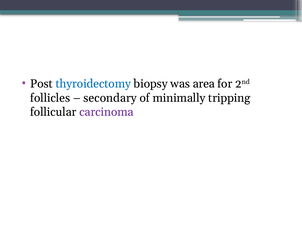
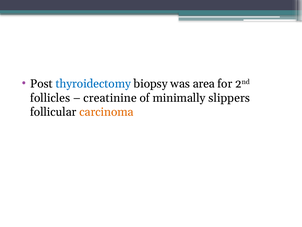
secondary: secondary -> creatinine (110, 98)
tripping: tripping -> slippers (229, 98)
carcinoma colour: purple -> orange (106, 112)
